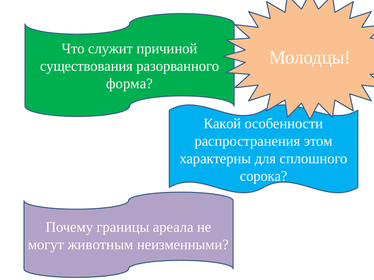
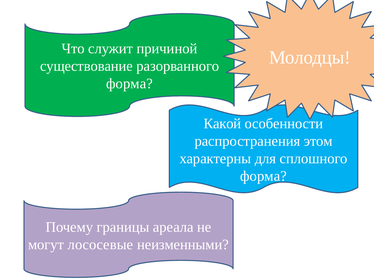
существования: существования -> существование (86, 66)
сорока: сорока -> форма (263, 176)
животным: животным -> лососевые (100, 245)
